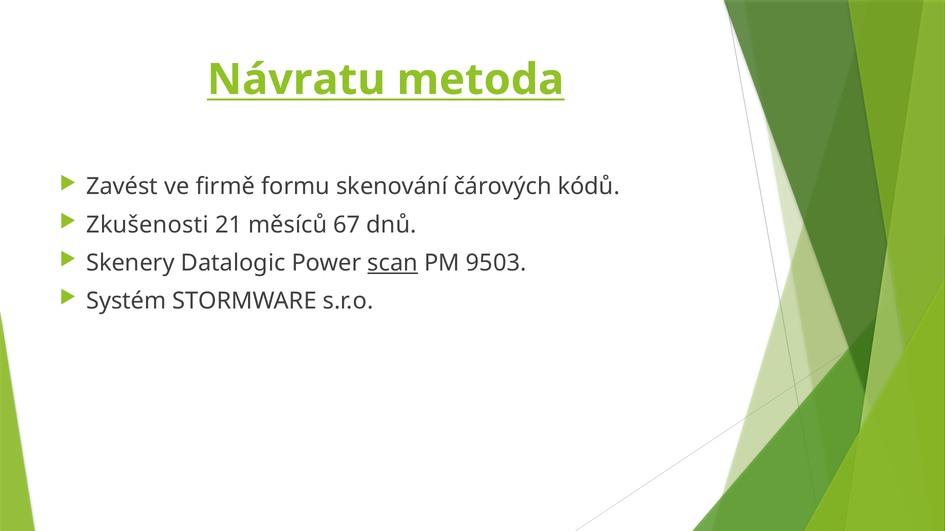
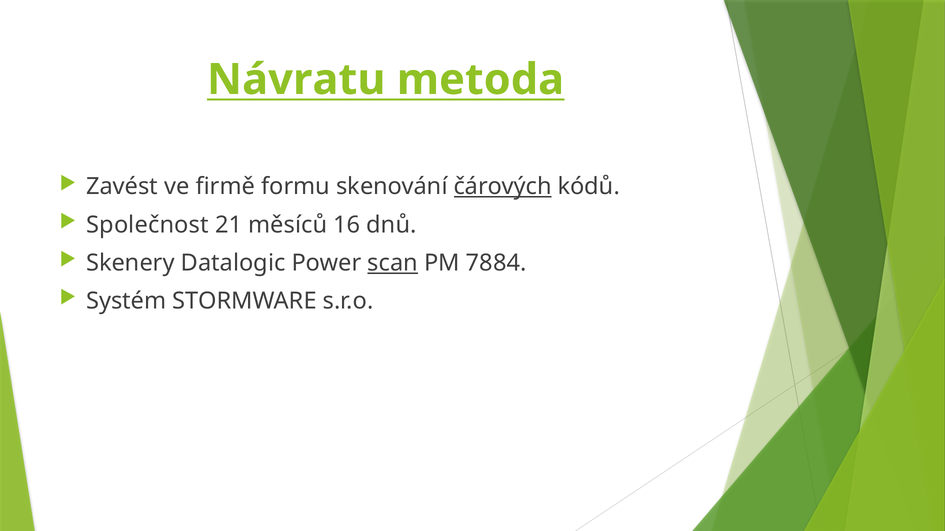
čárových underline: none -> present (503, 187)
Zkušenosti: Zkušenosti -> Společnost (148, 225)
67: 67 -> 16 (347, 225)
9503: 9503 -> 7884 (496, 263)
